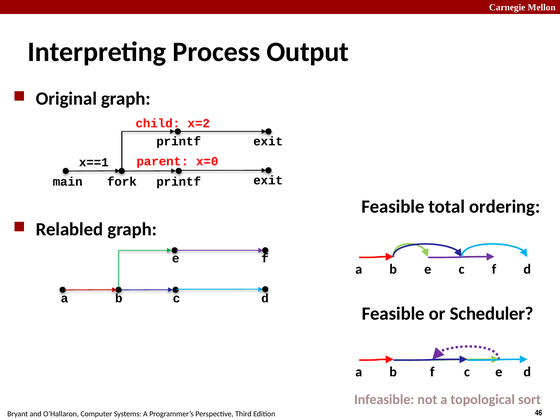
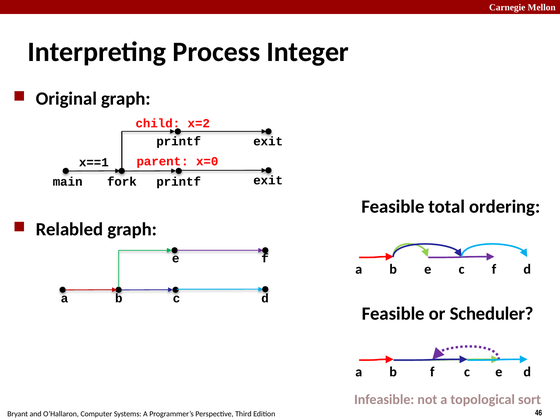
Output: Output -> Integer (308, 52)
